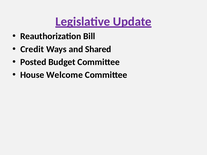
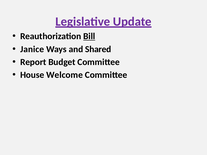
Bill underline: none -> present (89, 36)
Credit: Credit -> Janice (32, 49)
Posted: Posted -> Report (33, 62)
